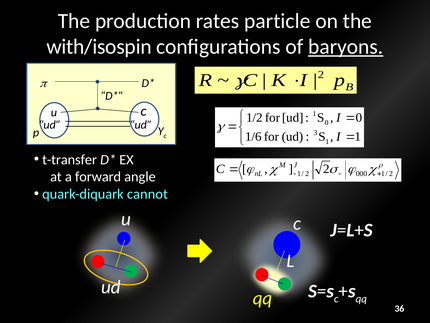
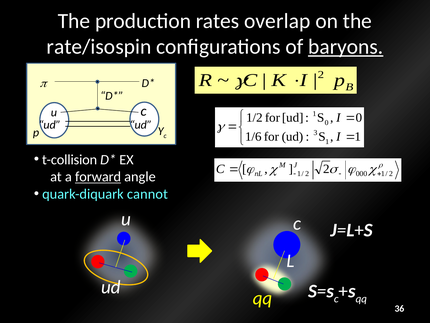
particle: particle -> overlap (277, 21)
with/isospin: with/isospin -> rate/isospin (99, 47)
t-transfer: t-transfer -> t-collision (70, 159)
forward underline: none -> present (98, 177)
